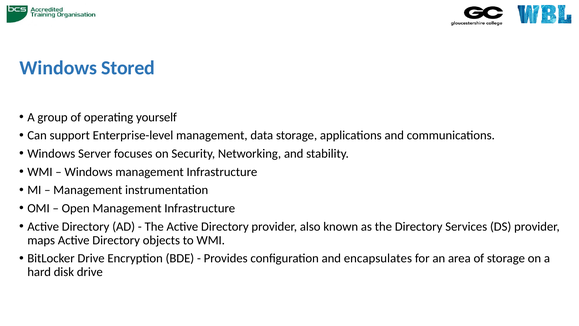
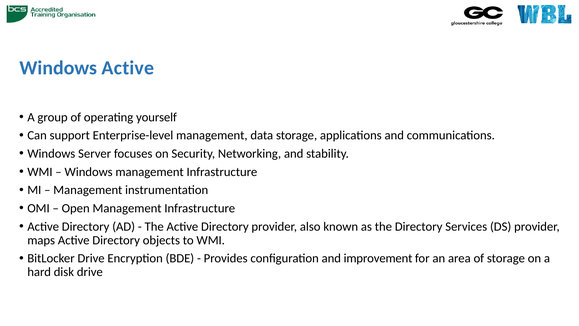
Windows Stored: Stored -> Active (128, 68)
encapsulates: encapsulates -> improvement (378, 258)
